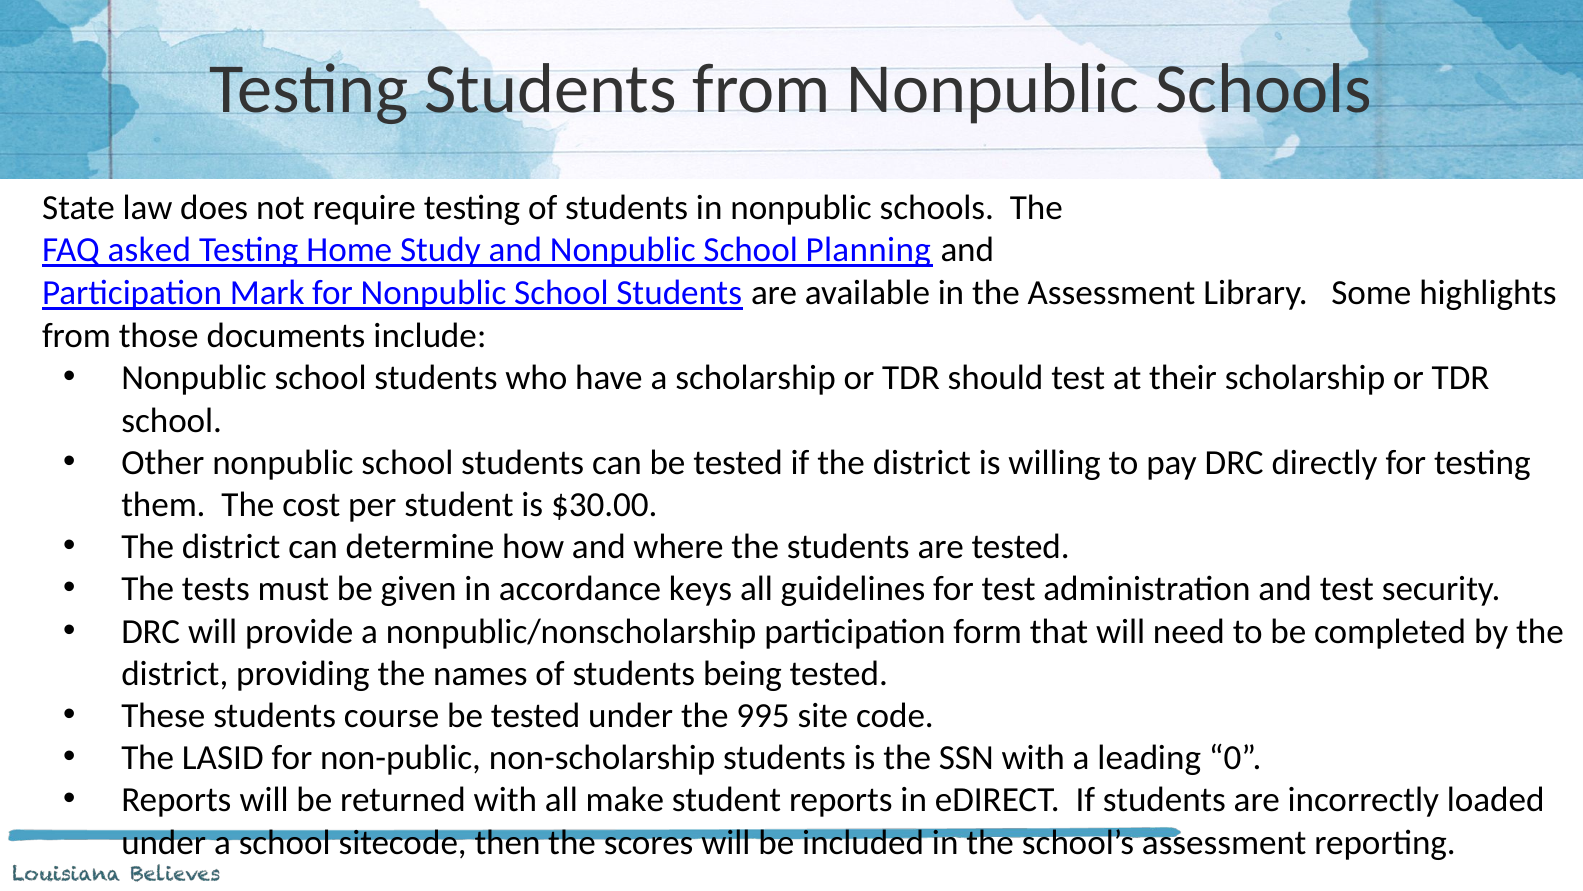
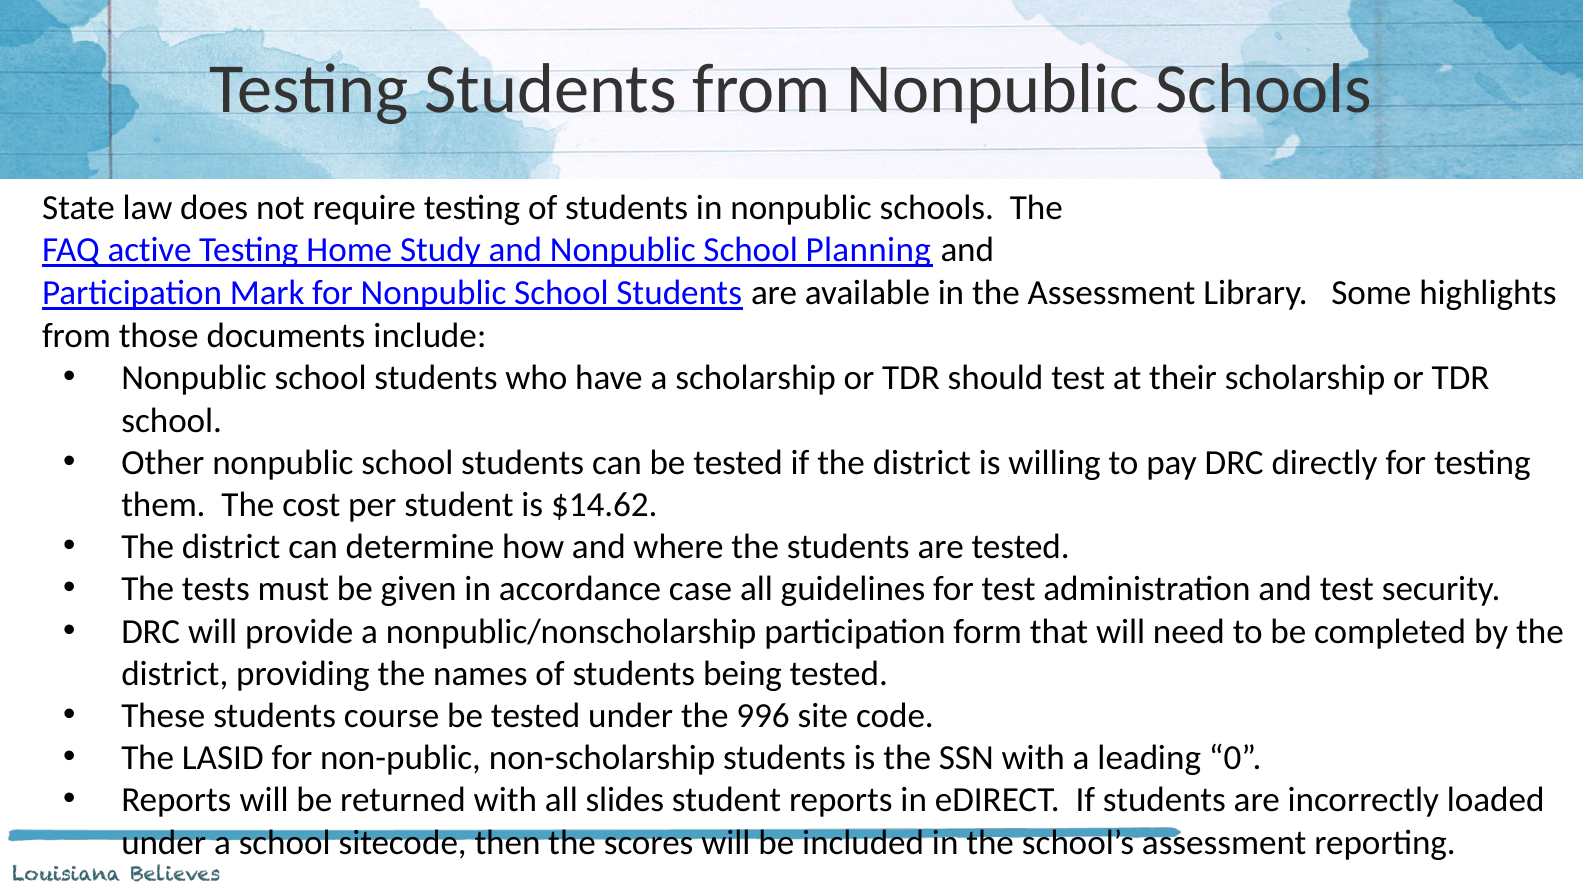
asked: asked -> active (150, 250)
$30.00: $30.00 -> $14.62 (604, 505)
keys: keys -> case (701, 589)
995: 995 -> 996 (763, 716)
make: make -> slides (625, 800)
